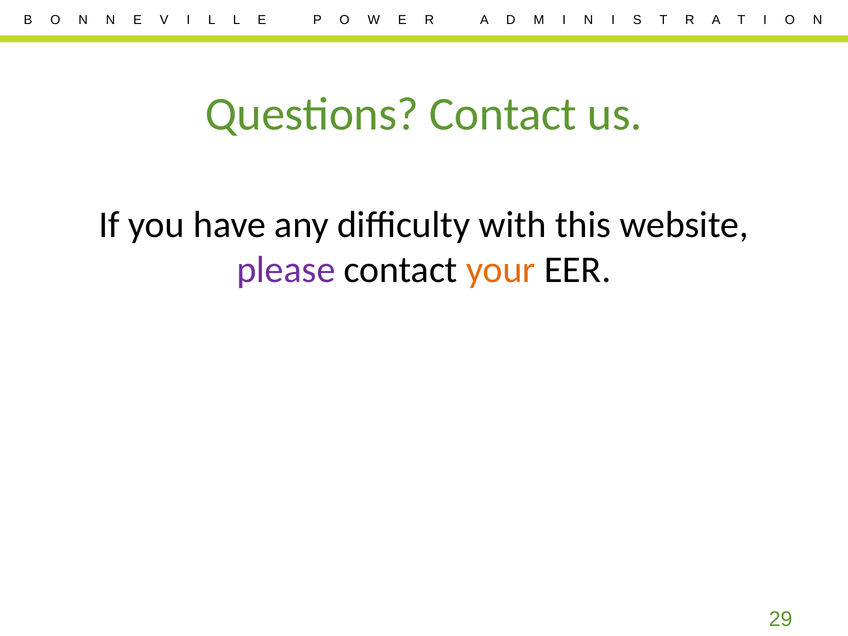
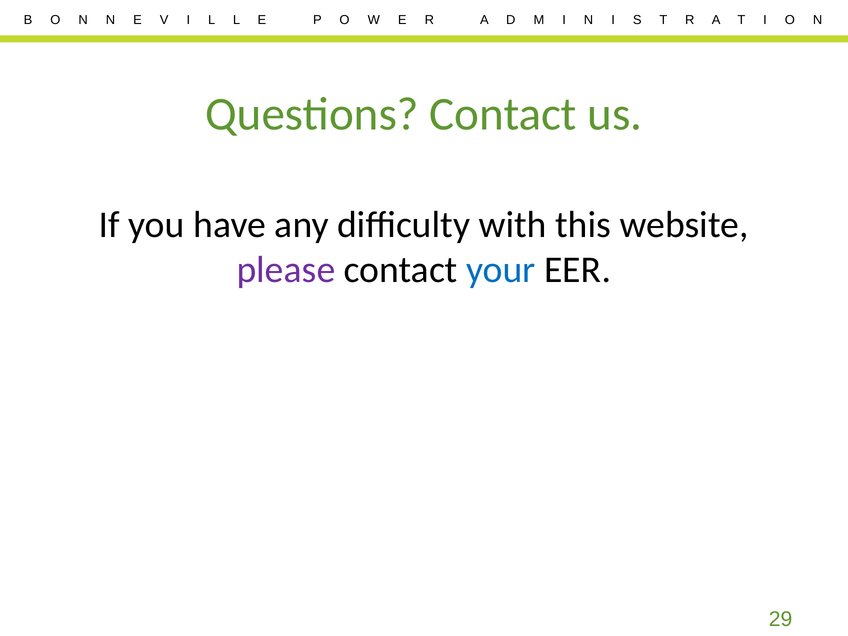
your colour: orange -> blue (501, 270)
